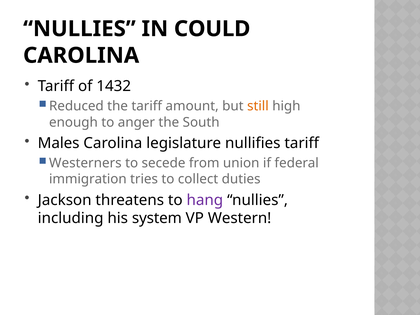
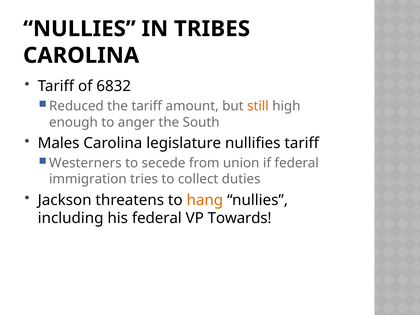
COULD: COULD -> TRIBES (212, 29)
1432: 1432 -> 6832 (114, 86)
hang colour: purple -> orange (205, 200)
his system: system -> federal (157, 218)
Western: Western -> Towards (240, 218)
